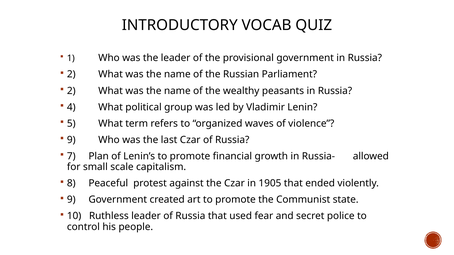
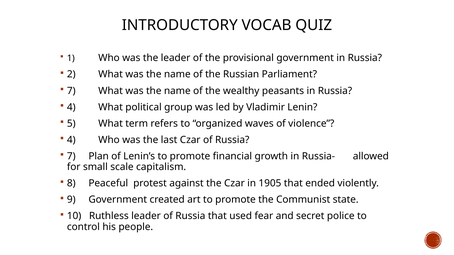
2: 2 -> 7 (71, 91)
9: 9 -> 4 (71, 140)
